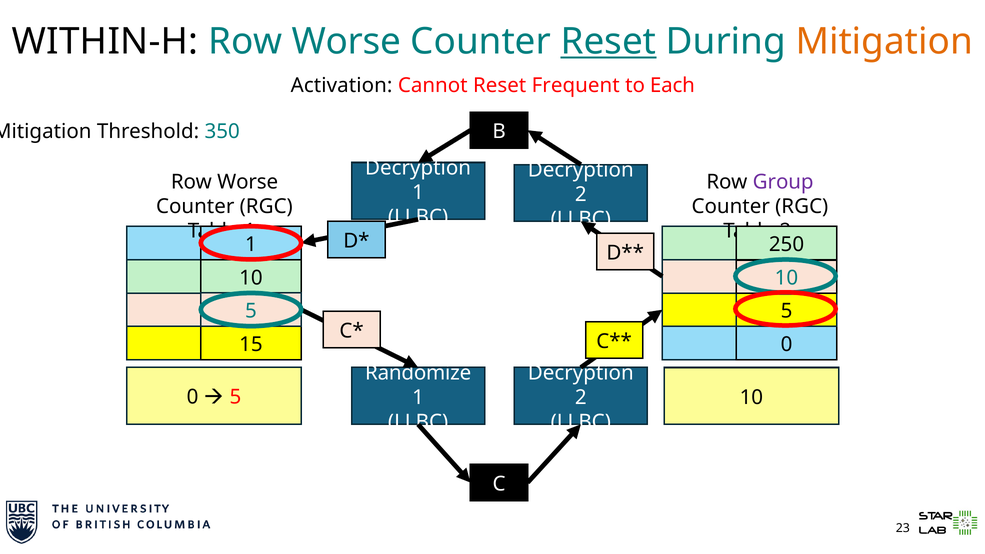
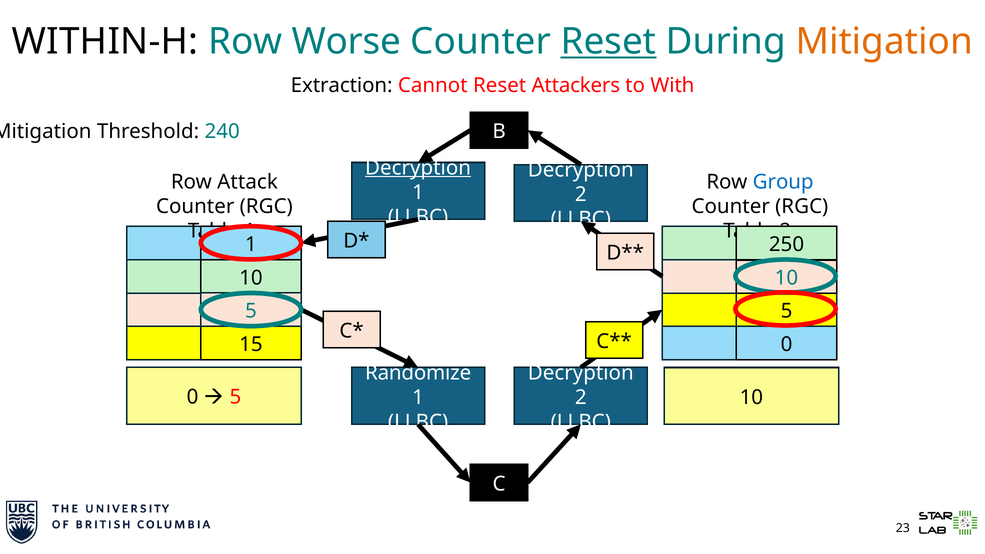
Activation: Activation -> Extraction (342, 86)
Frequent: Frequent -> Attackers (576, 86)
Each: Each -> With (672, 86)
350: 350 -> 240 (222, 131)
Decryption underline: none -> present (418, 168)
Worse: Worse -> Attack (248, 182)
Group colour: purple -> blue (783, 182)
